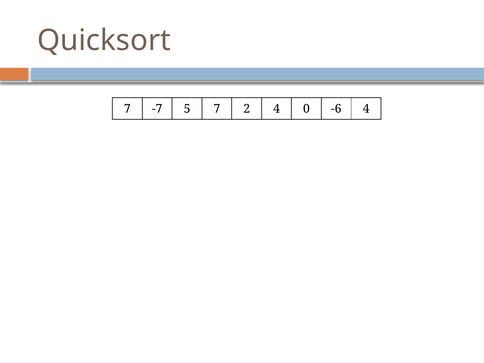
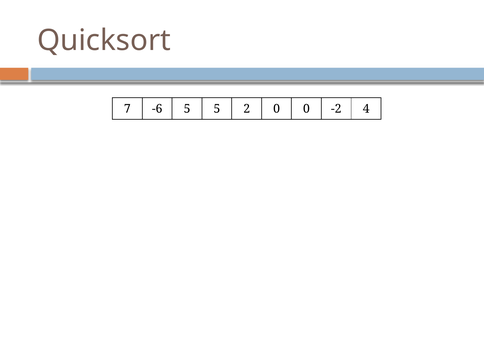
-7: -7 -> -6 (157, 109)
5 7: 7 -> 5 (217, 109)
2 4: 4 -> 0 (277, 109)
-6: -6 -> -2 (336, 109)
